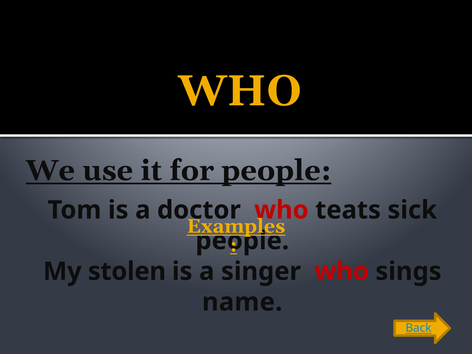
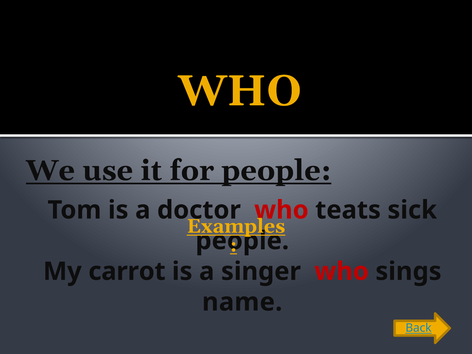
stolen: stolen -> carrot (127, 271)
